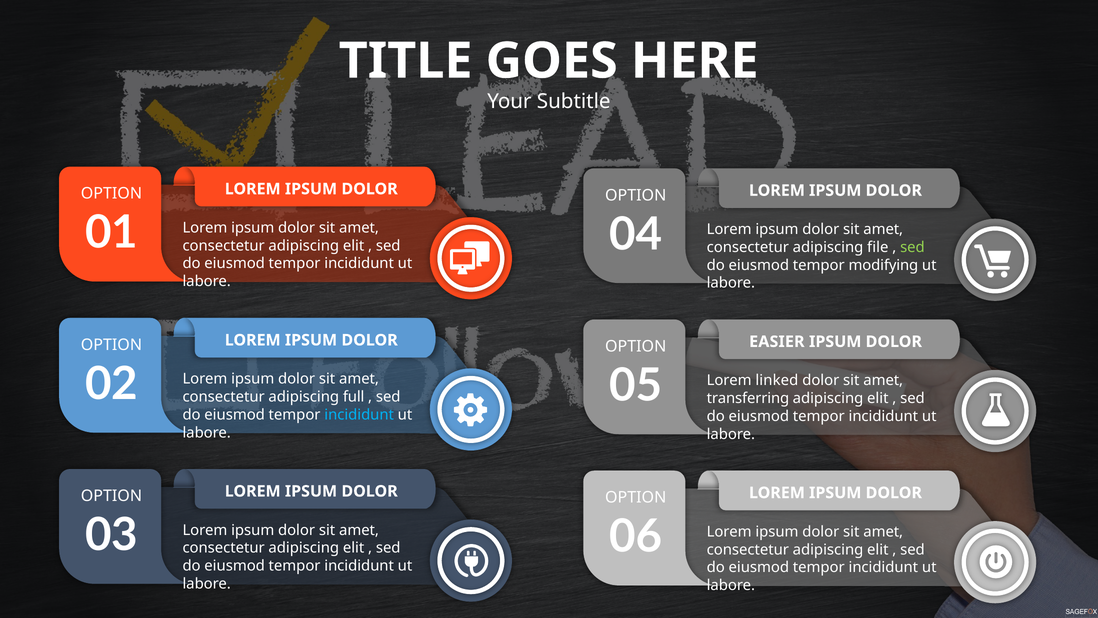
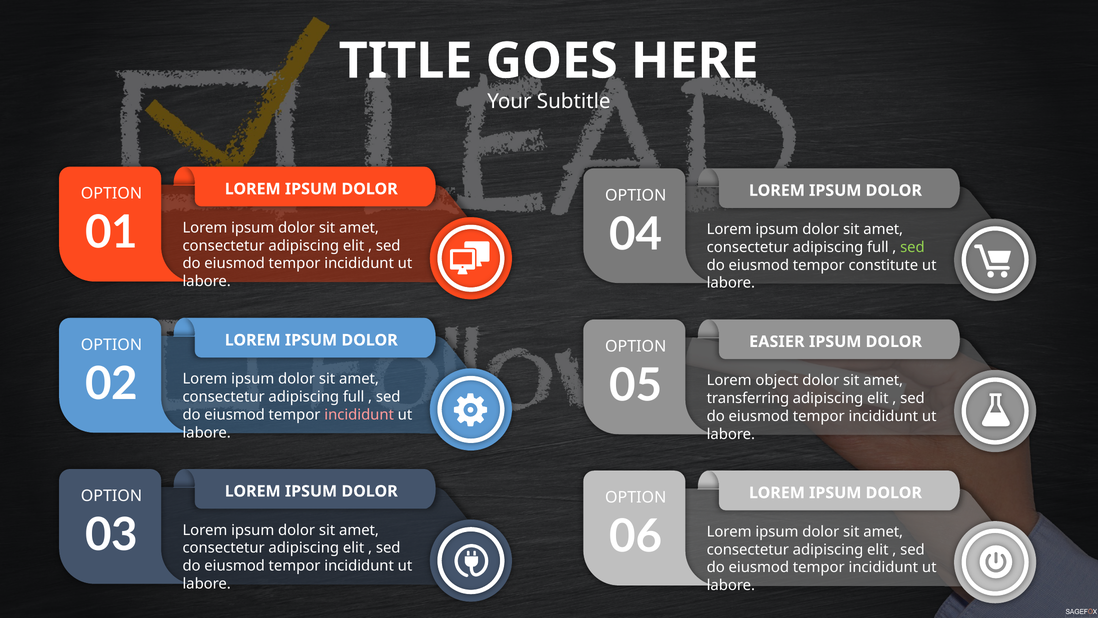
file: file -> full (878, 247)
modifying: modifying -> constitute (883, 265)
linked: linked -> object (777, 380)
incididunt colour: light blue -> pink (359, 414)
